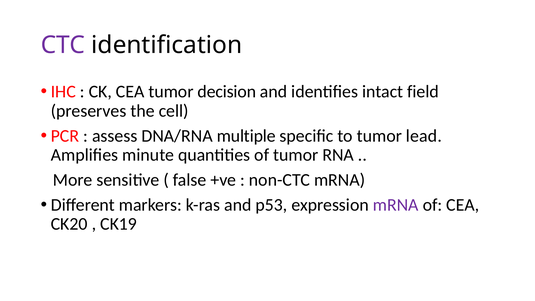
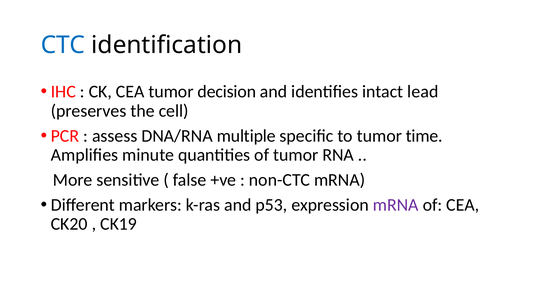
CTC colour: purple -> blue (63, 45)
field: field -> lead (423, 92)
lead: lead -> time (424, 136)
